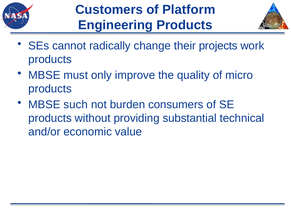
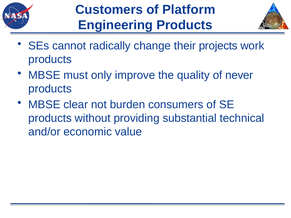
micro: micro -> never (239, 75)
such: such -> clear (76, 105)
